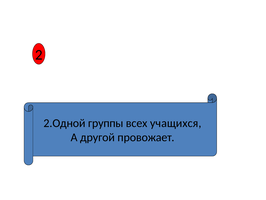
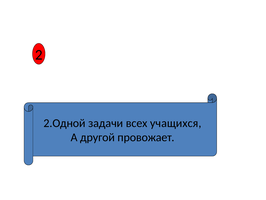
группы: группы -> задачи (106, 123)
